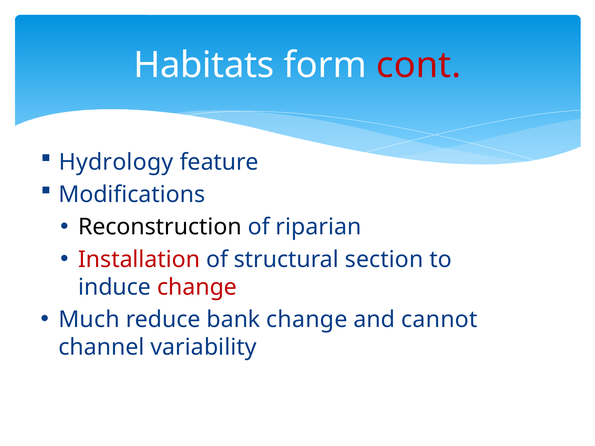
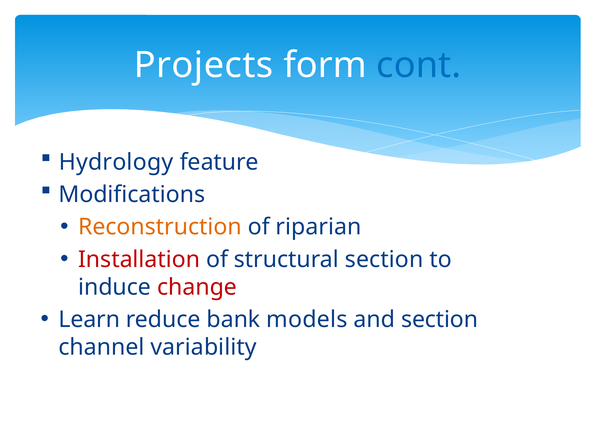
Habitats: Habitats -> Projects (204, 65)
cont colour: red -> blue (419, 65)
Reconstruction colour: black -> orange (160, 227)
Much: Much -> Learn (89, 320)
bank change: change -> models (307, 320)
and cannot: cannot -> section (440, 320)
